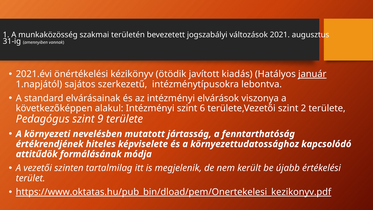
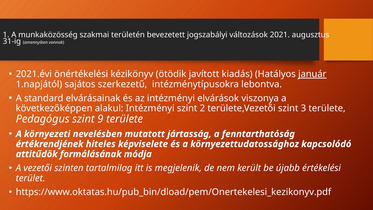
6: 6 -> 2 (202, 108)
2: 2 -> 3 (303, 108)
https://www.oktatas.hu/pub_bin/dload/pem/Onertekelesi_kezikonyv.pdf underline: present -> none (173, 192)
